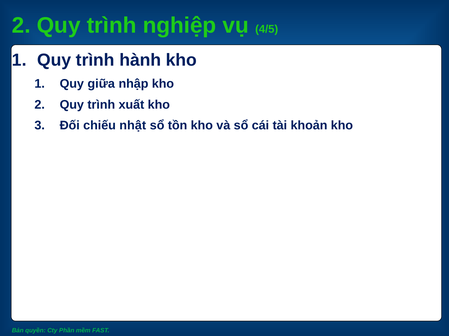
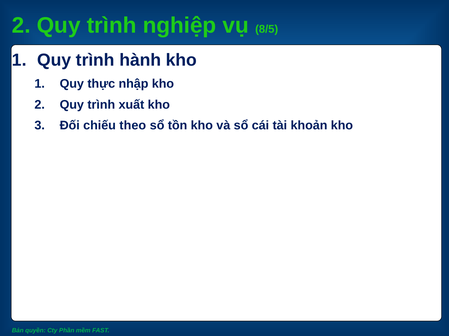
4/5: 4/5 -> 8/5 (267, 29)
giữa: giữa -> thực (101, 84)
nhật: nhật -> theo (133, 126)
